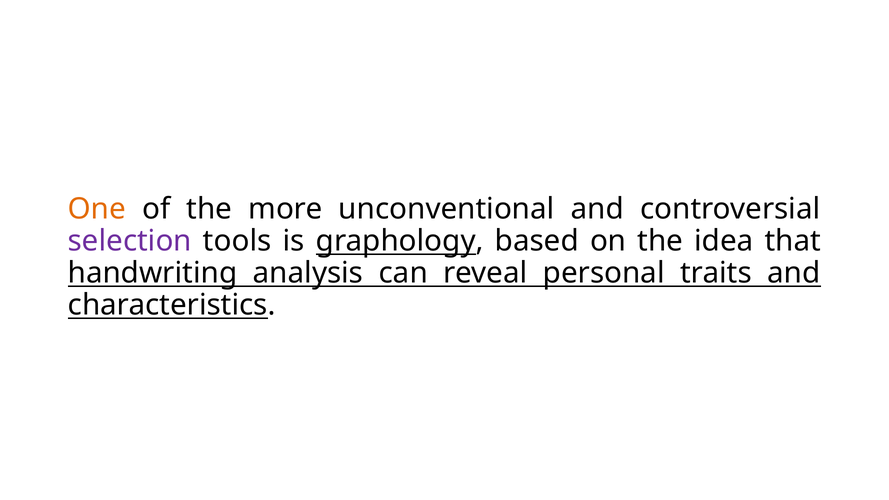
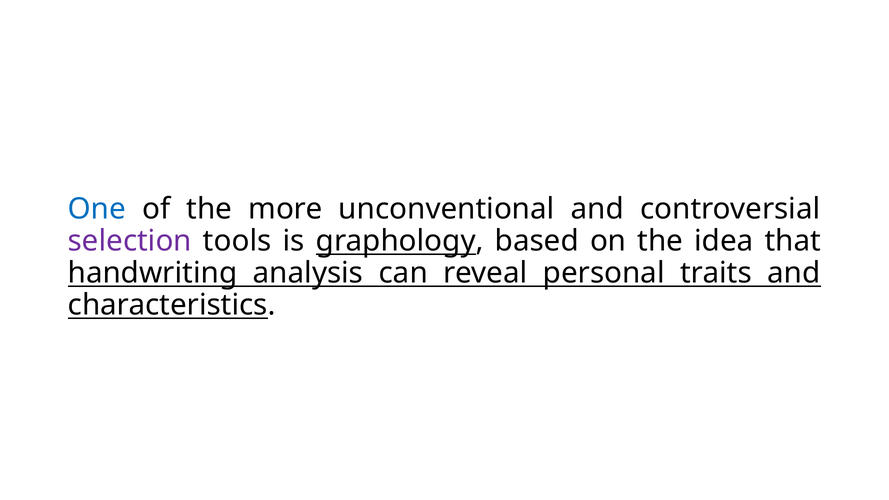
One colour: orange -> blue (97, 209)
